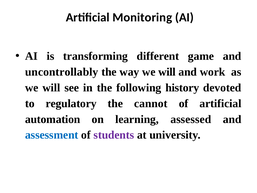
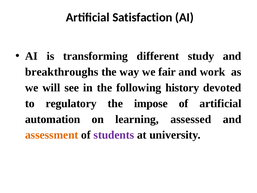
Monitoring: Monitoring -> Satisfaction (142, 17)
game: game -> study (201, 56)
uncontrollably: uncontrollably -> breakthroughs (62, 72)
way we will: will -> fair (167, 72)
cannot: cannot -> impose (151, 103)
assessment colour: blue -> orange (52, 135)
